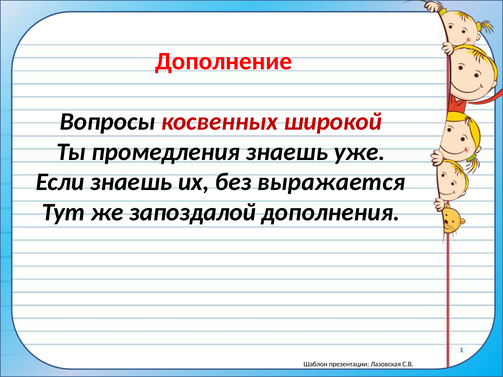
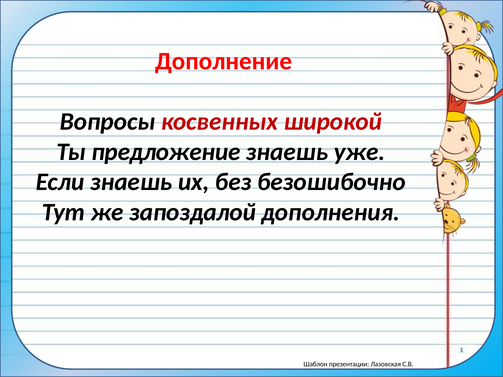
промедления: промедления -> предложение (166, 152)
выражается: выражается -> безошибочно (331, 182)
